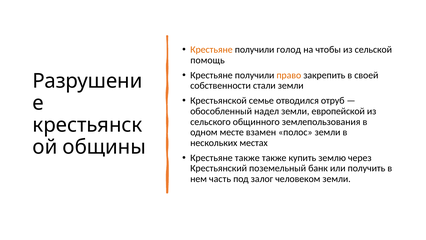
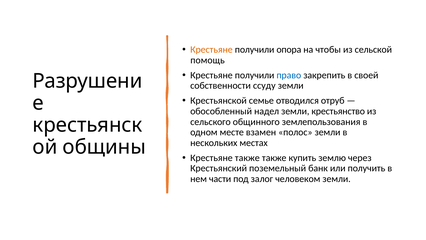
голод: голод -> опора (289, 50)
право colour: orange -> blue (289, 75)
стали: стали -> ссуду (264, 86)
европейской: европейской -> крестьянство (338, 111)
часть: часть -> части (220, 179)
